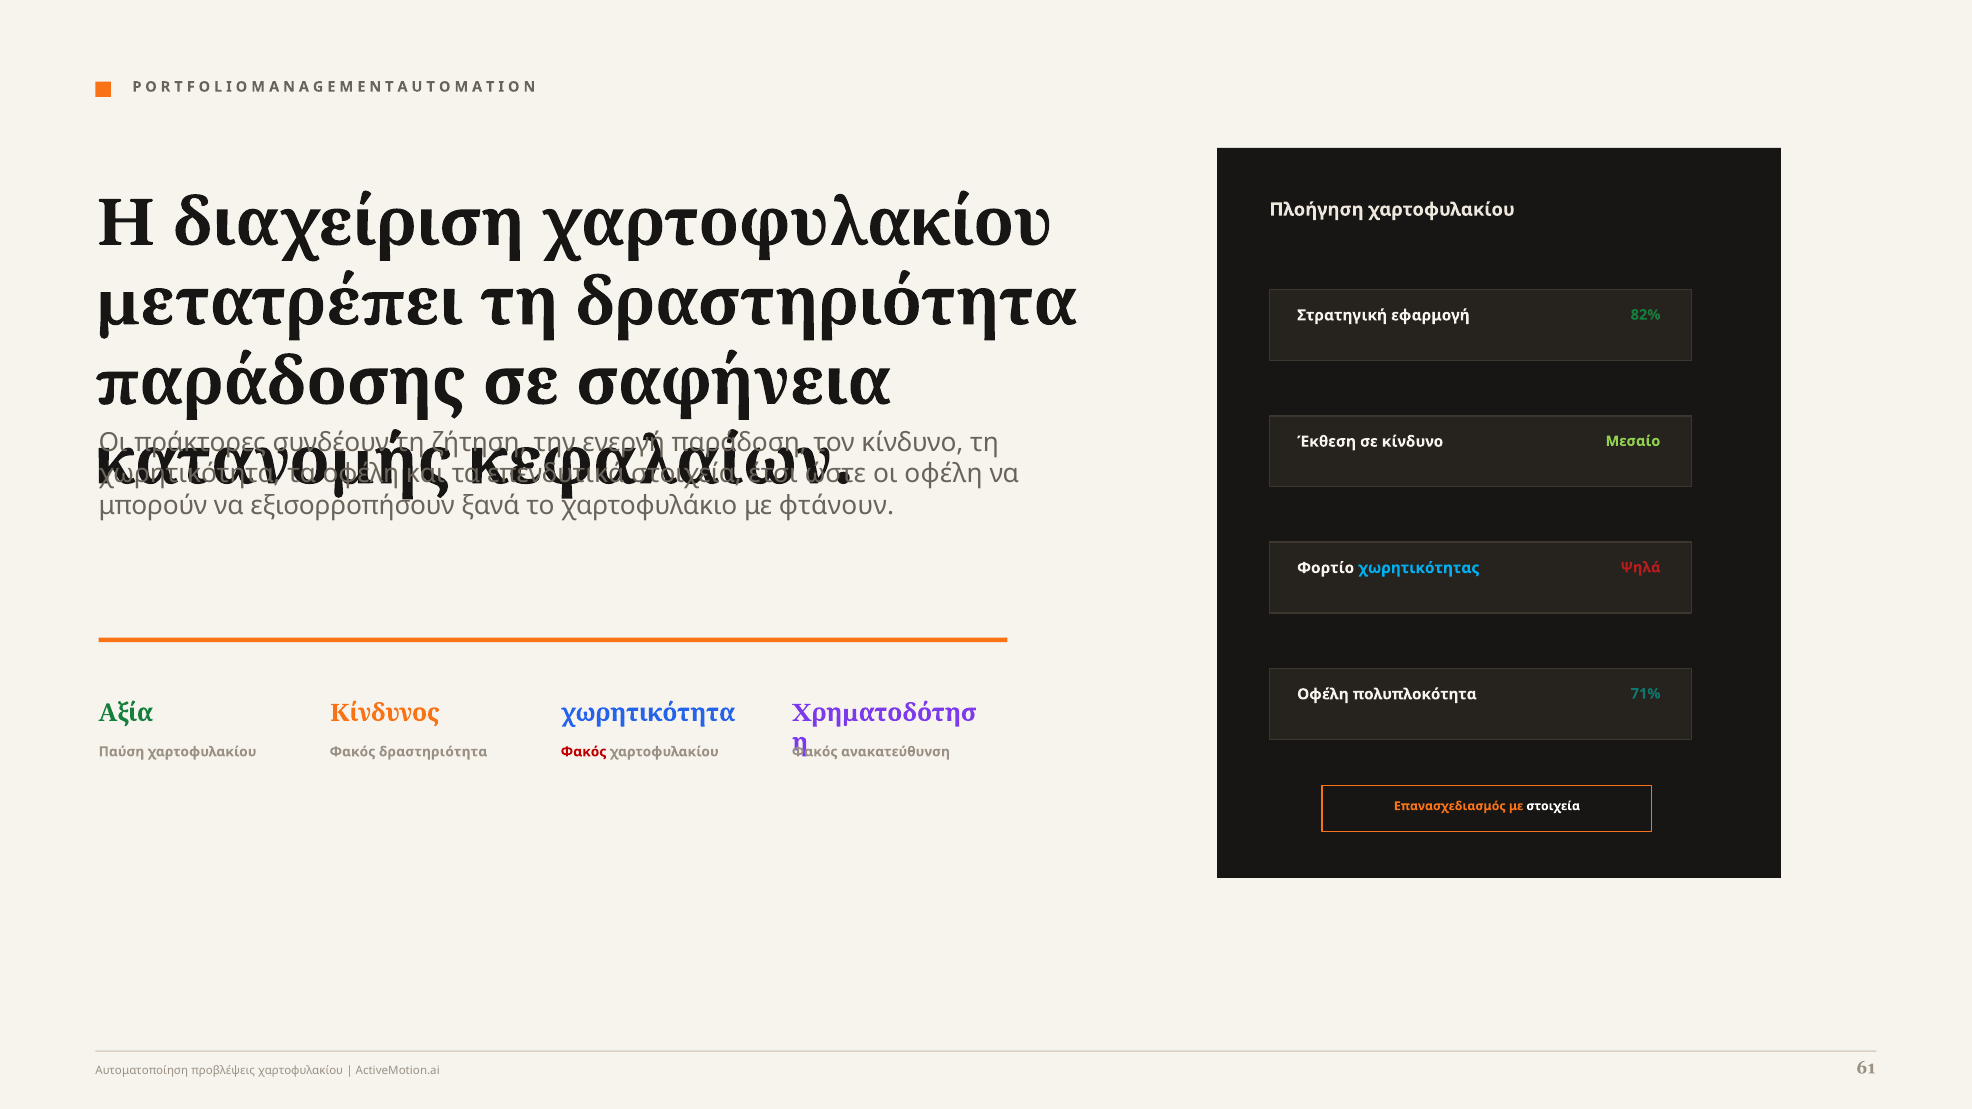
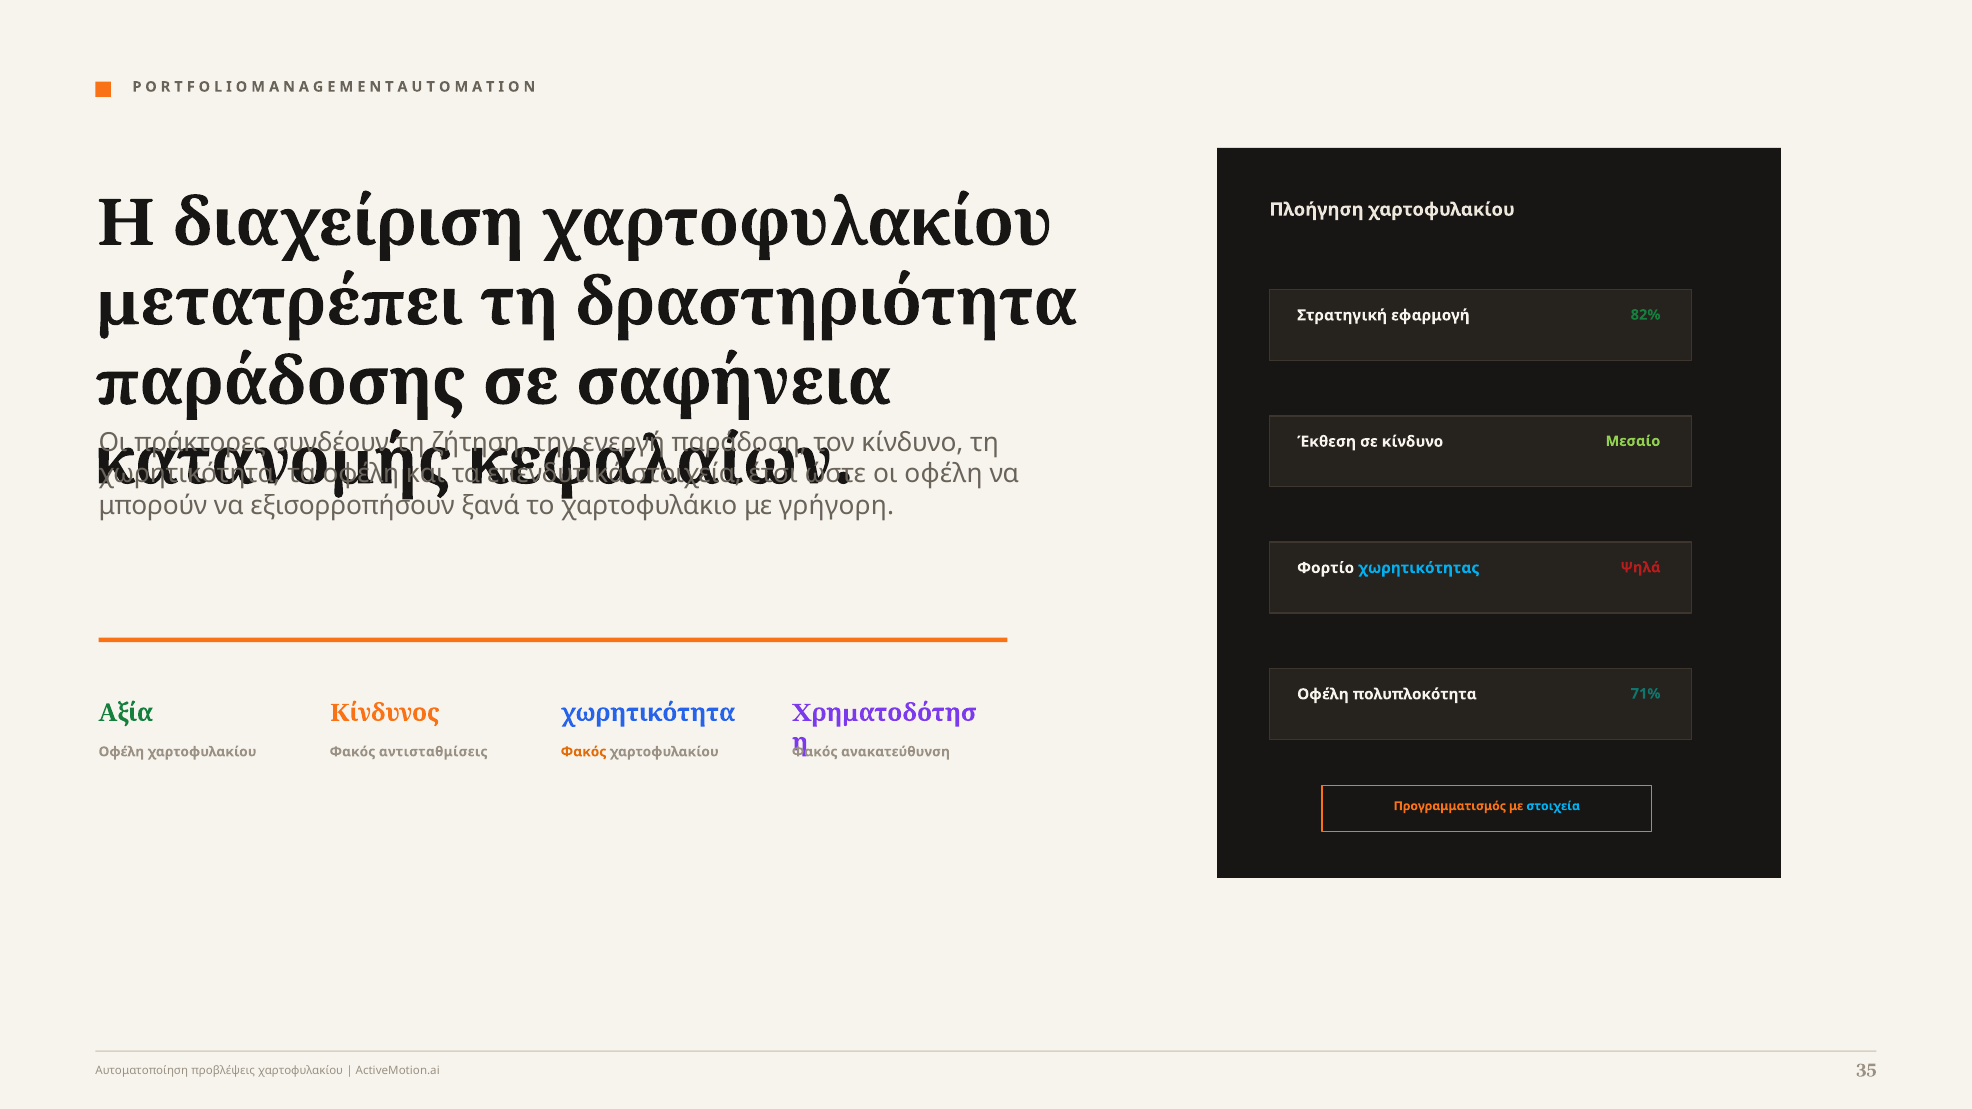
φτάνουν: φτάνουν -> γρήγορη (836, 506)
Παύση: Παύση -> Οφέλη (121, 752)
Φακός δραστηριότητα: δραστηριότητα -> αντισταθμίσεις (433, 752)
Φακός colour: red -> orange (584, 752)
Επανασχεδιασμός: Επανασχεδιασμός -> Προγραμματισμός (1450, 806)
στοιχεία colour: white -> light blue (1553, 806)
61: 61 -> 35 (1866, 1068)
